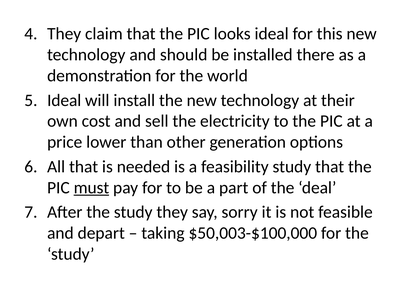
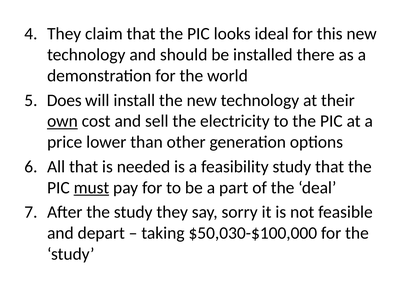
Ideal: Ideal -> Does (64, 100)
own underline: none -> present (62, 121)
$50,003-$100,000: $50,003-$100,000 -> $50,030-$100,000 (253, 233)
